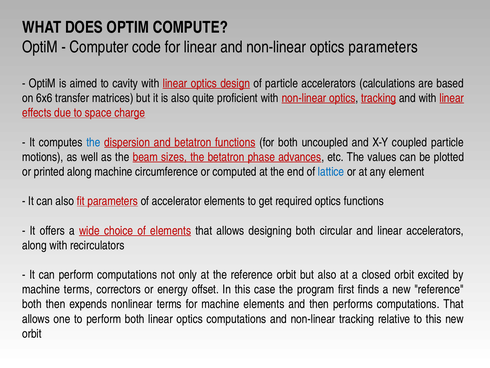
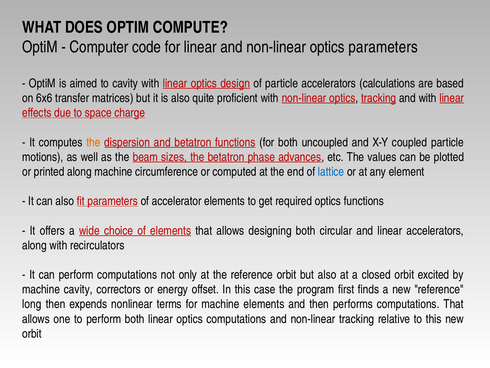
the colour: blue -> orange (93, 142)
machine terms: terms -> cavity (78, 289)
both: both -> long (32, 304)
